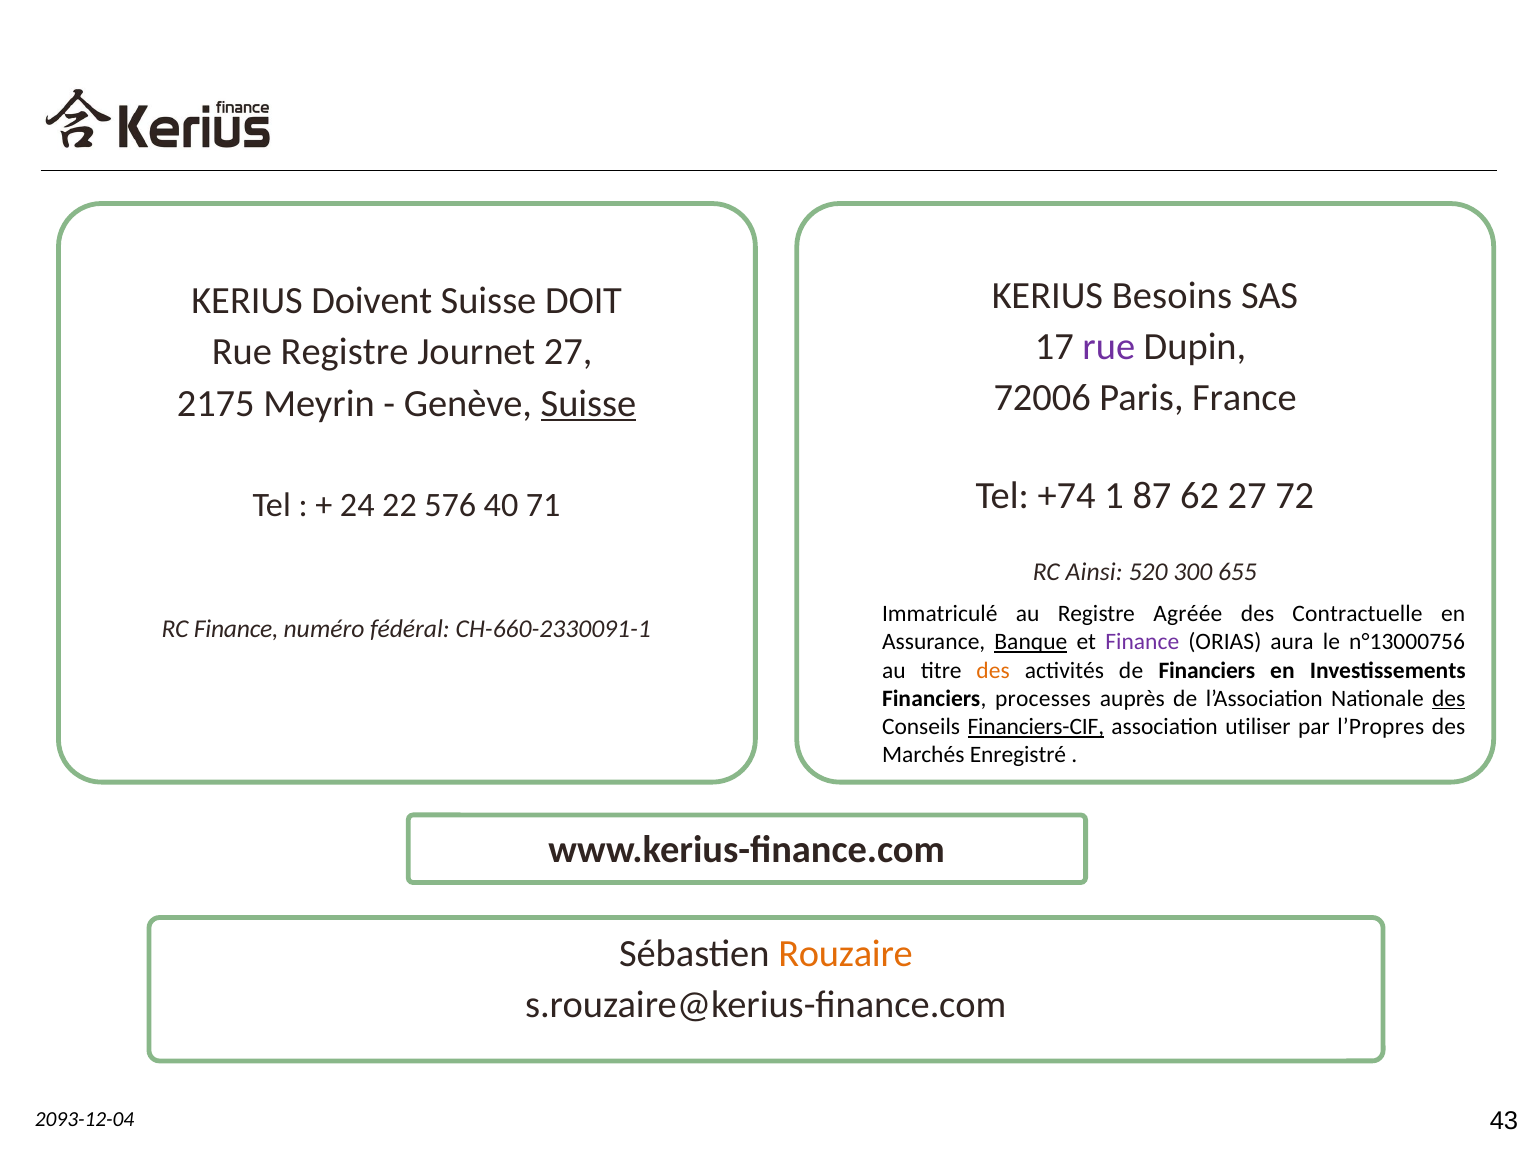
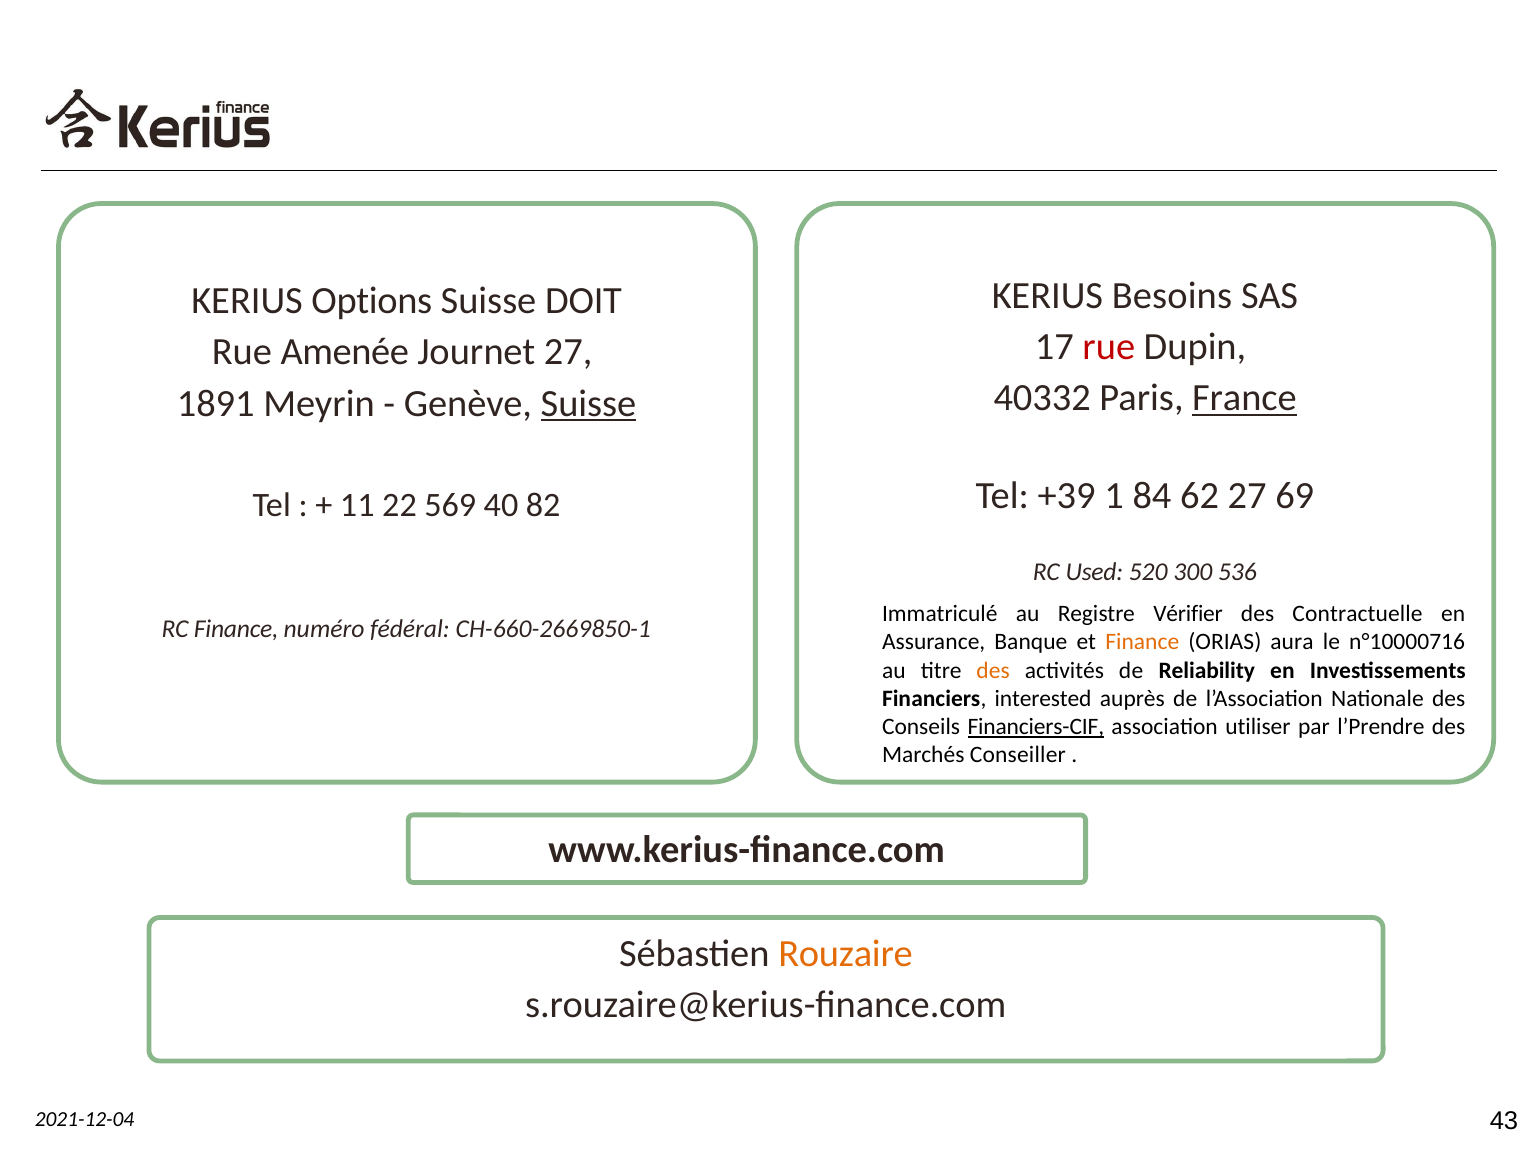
Doivent: Doivent -> Options (372, 301)
rue colour: purple -> red (1109, 347)
Rue Registre: Registre -> Amenée (345, 352)
72006: 72006 -> 40332 (1042, 398)
France underline: none -> present (1244, 398)
2175: 2175 -> 1891 (216, 403)
+74: +74 -> +39 (1067, 495)
87: 87 -> 84 (1152, 495)
72: 72 -> 69 (1295, 495)
24: 24 -> 11 (357, 505)
576: 576 -> 569 (450, 505)
71: 71 -> 82 (543, 505)
Ainsi: Ainsi -> Used (1094, 571)
655: 655 -> 536 (1237, 571)
Agréée: Agréée -> Vérifier (1188, 614)
CH-660-2330091-1: CH-660-2330091-1 -> CH-660-2669850-1 (553, 629)
Banque underline: present -> none (1031, 642)
Finance colour: purple -> orange (1142, 642)
n°13000756: n°13000756 -> n°10000716 (1407, 642)
de Financiers: Financiers -> Reliability (1207, 670)
processes: processes -> interested (1043, 698)
des underline: present -> none (1449, 698)
l’Propres: l’Propres -> l’Prendre (1381, 726)
Enregistré: Enregistré -> Conseiller (1018, 755)
2093-12-04: 2093-12-04 -> 2021-12-04 (85, 1119)
